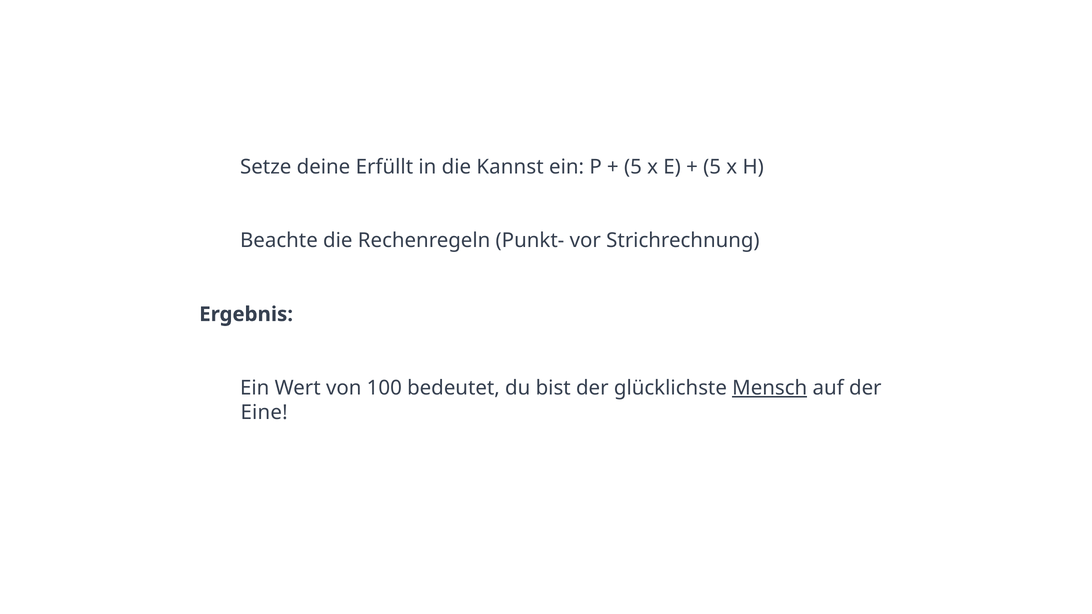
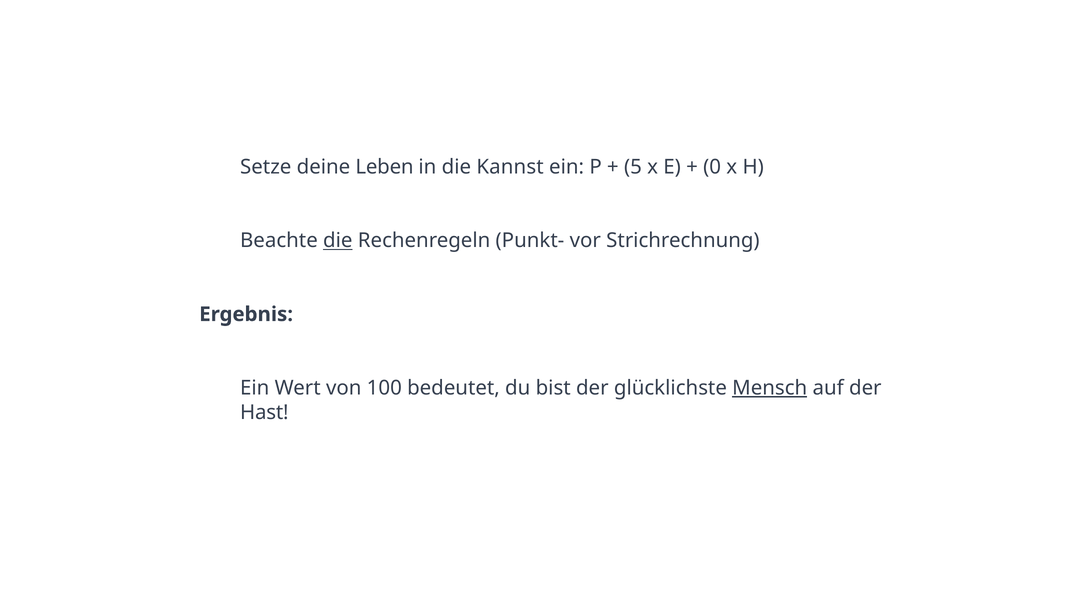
Erfüllt: Erfüllt -> Leben (385, 167)
5: 5 -> 0 (712, 167)
die underline: none -> present (338, 241)
Eine: Eine -> Hast (264, 413)
